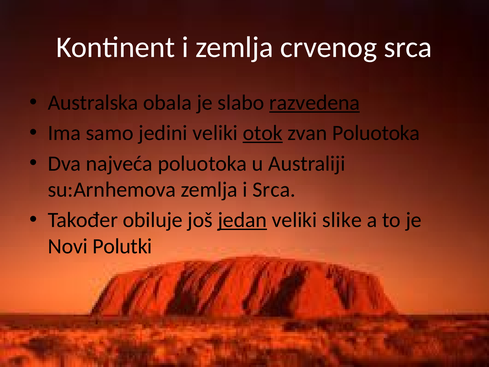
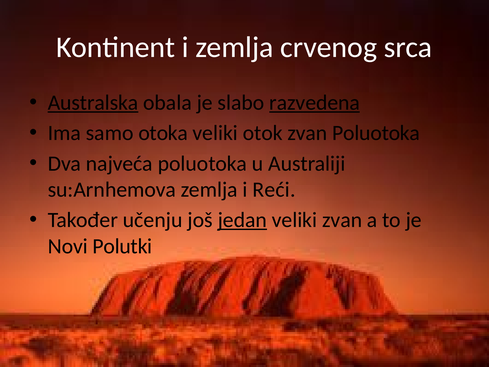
Australska underline: none -> present (93, 103)
jedini: jedini -> otoka (163, 133)
otok underline: present -> none (263, 133)
i Srca: Srca -> Reći (274, 190)
obiluje: obiluje -> učenju (153, 220)
veliki slike: slike -> zvan (342, 220)
